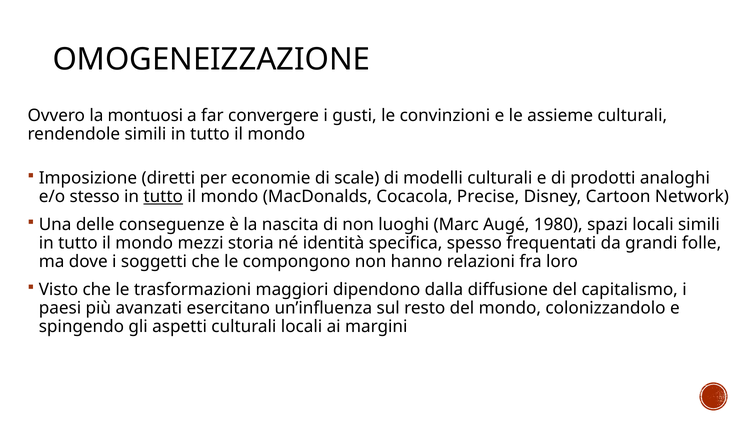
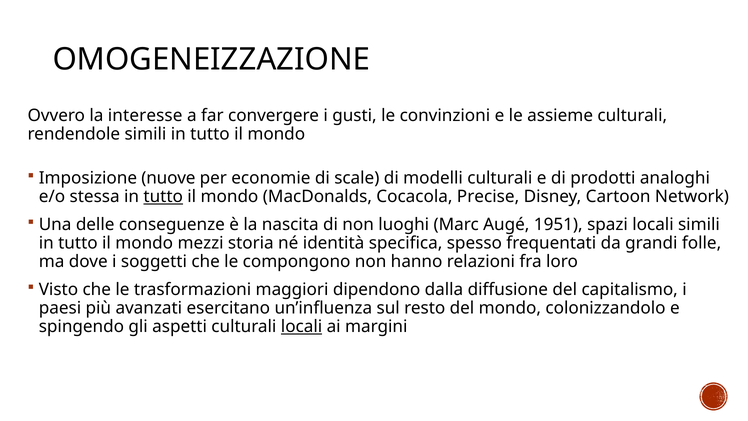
montuosi: montuosi -> interesse (145, 116)
diretti: diretti -> nuove (168, 178)
stesso: stesso -> stessa (95, 197)
1980: 1980 -> 1951 (558, 224)
locali underline: none -> present (302, 326)
